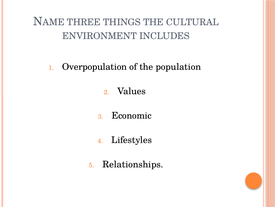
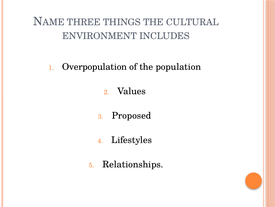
Economic: Economic -> Proposed (132, 115)
